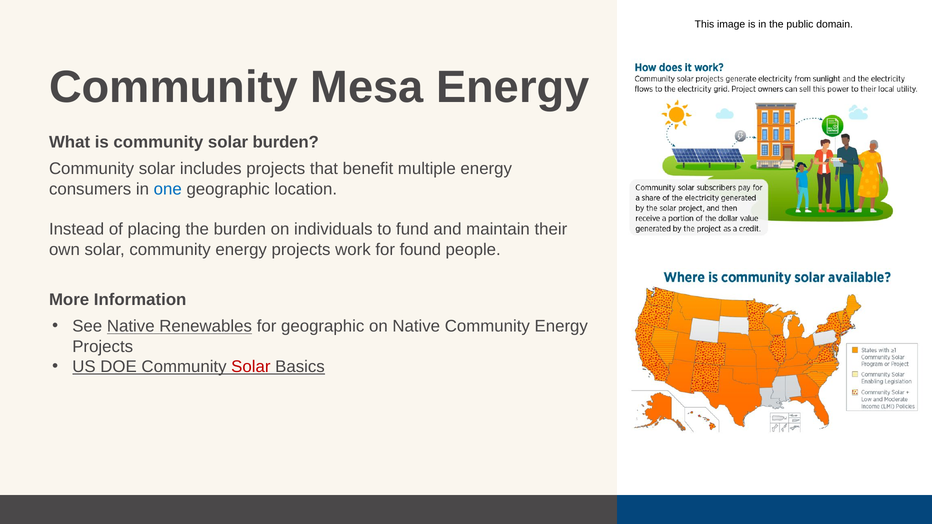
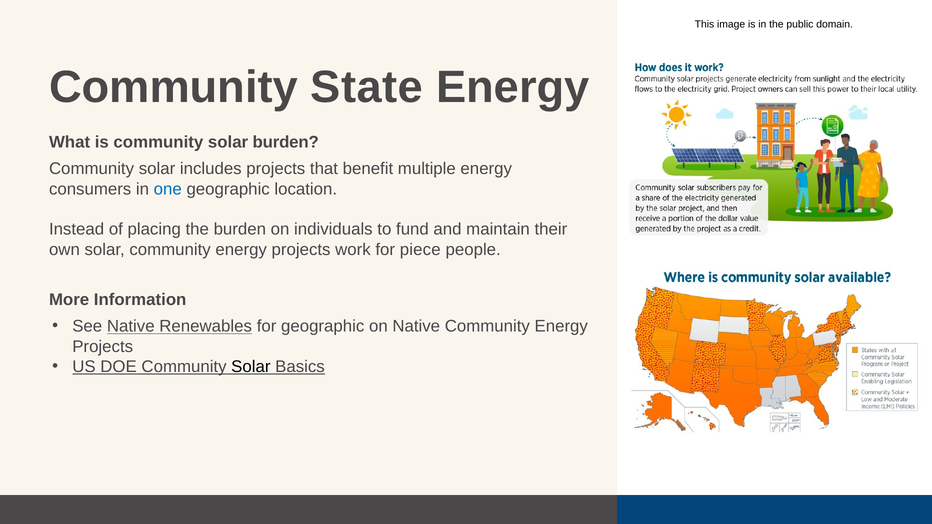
Mesa: Mesa -> State (367, 87)
found: found -> piece (420, 250)
Solar colour: red -> black (251, 367)
